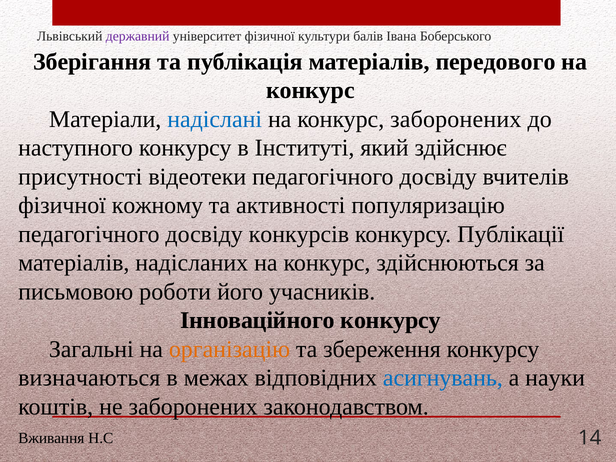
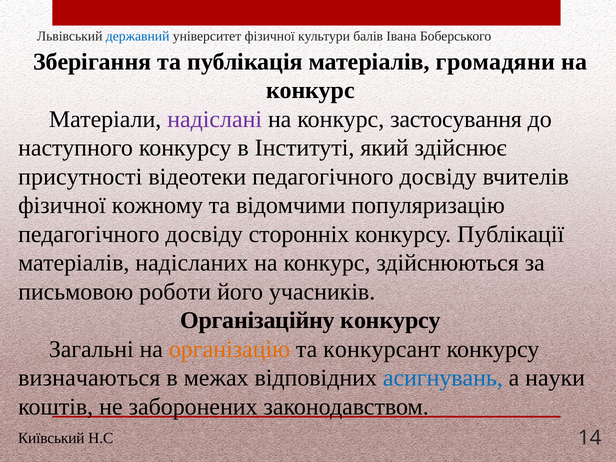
державний colour: purple -> blue (138, 36)
передового: передового -> громадяни (495, 62)
надіслані colour: blue -> purple (215, 119)
конкурс заборонених: заборонених -> застосування (456, 119)
активності: активності -> відомчими (291, 205)
конкурсів: конкурсів -> сторонніх (299, 234)
Інноваційного: Інноваційного -> Організаційну (257, 321)
збереження: збереження -> конкурсант (382, 349)
Вживання: Вживання -> Київський (51, 438)
